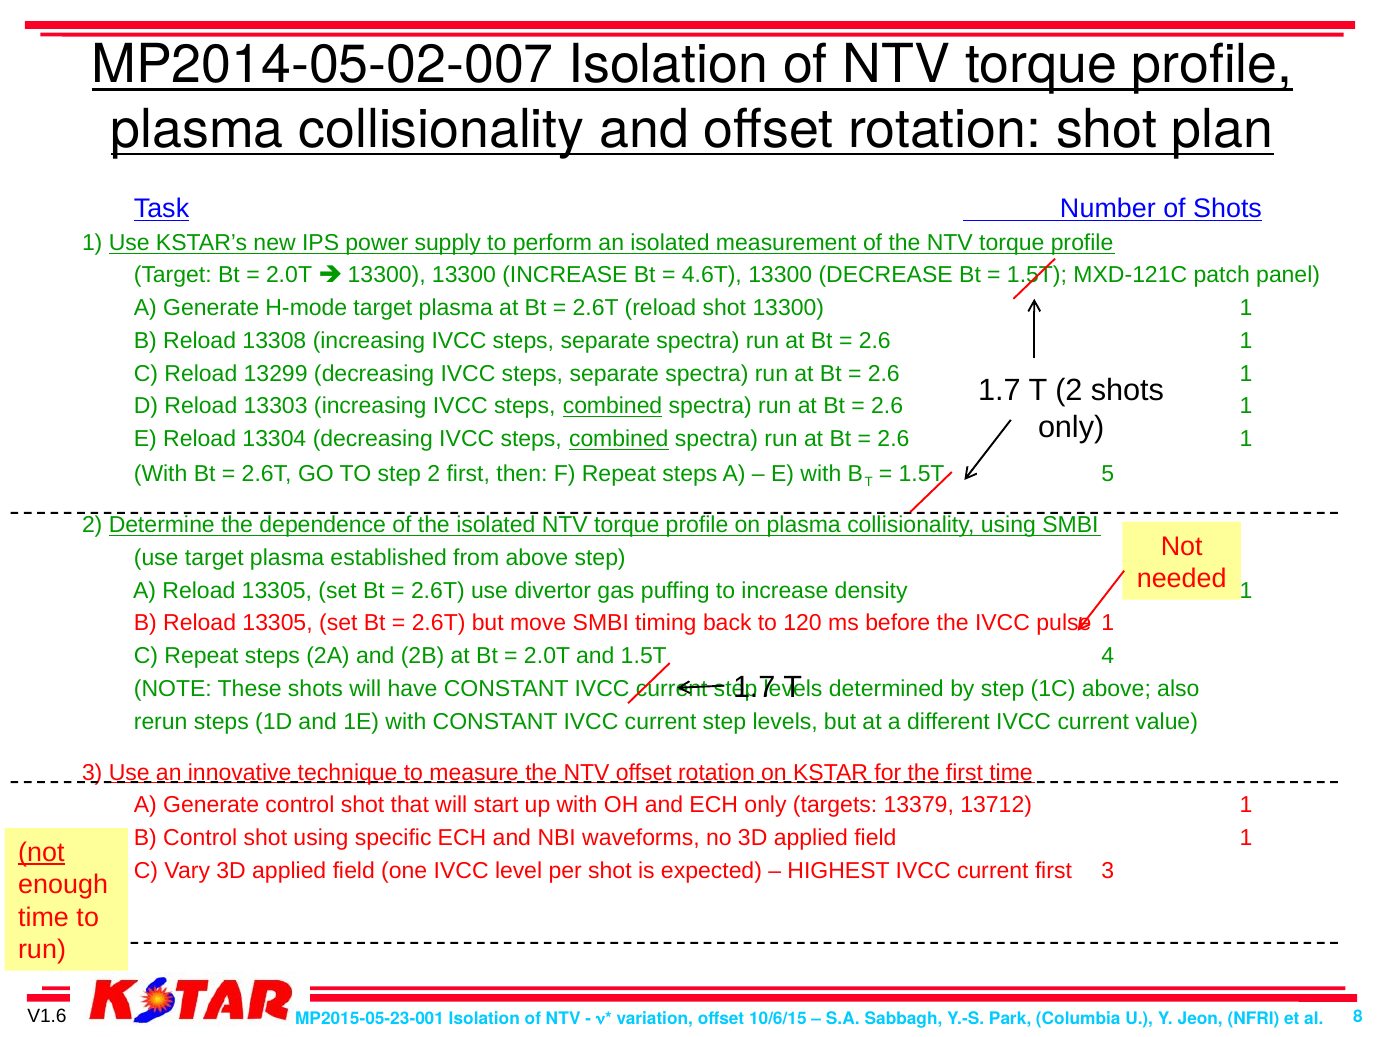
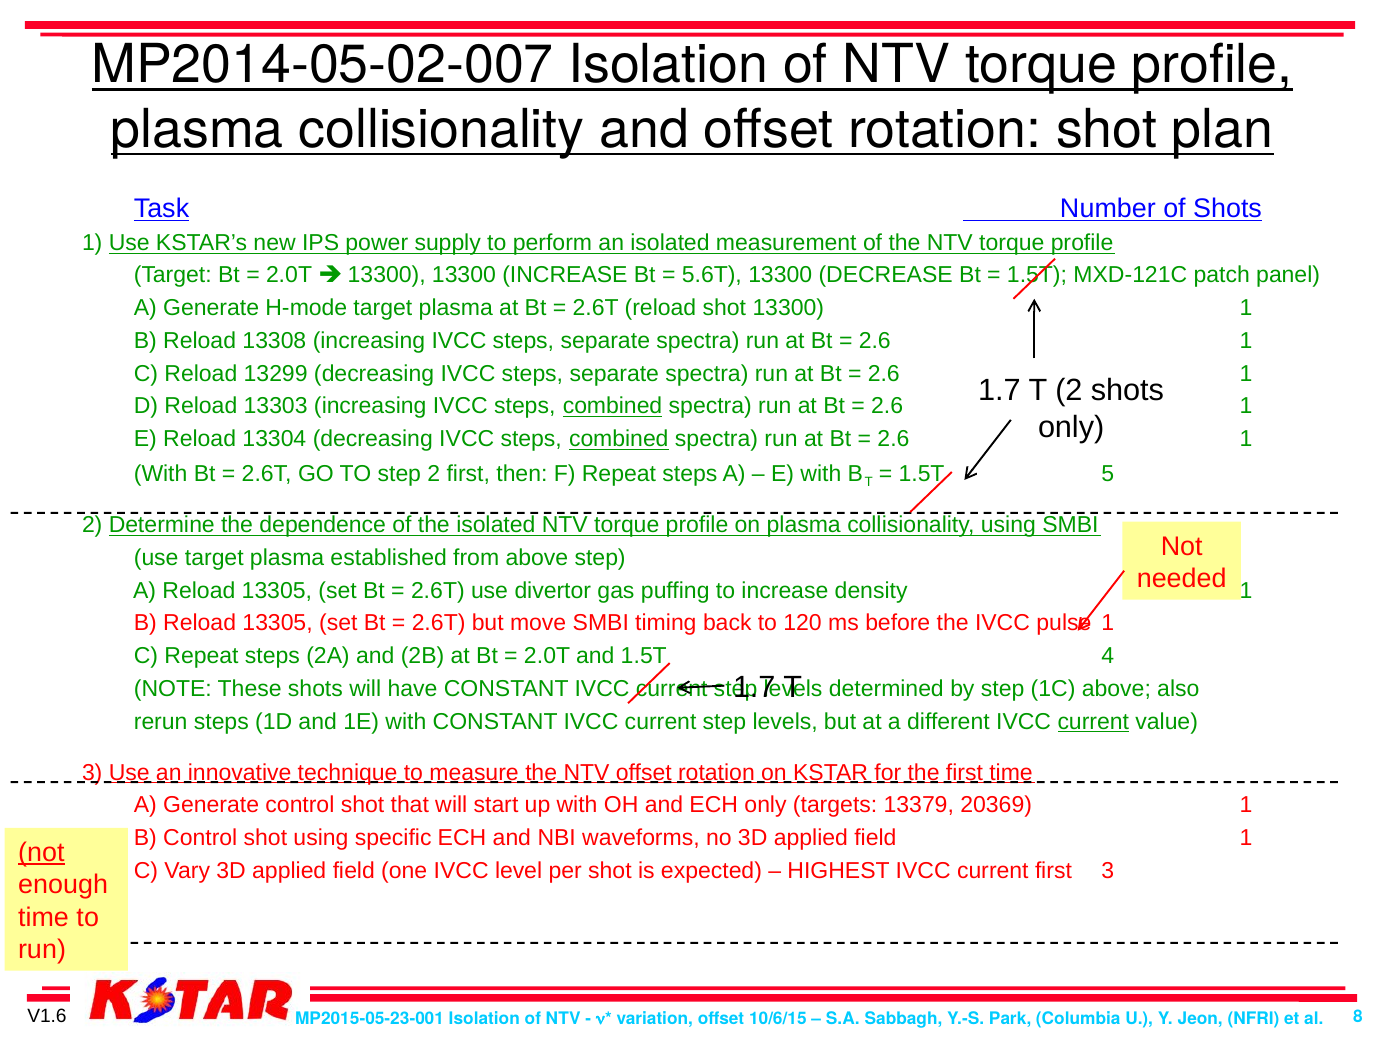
4.6T: 4.6T -> 5.6T (712, 275)
current underline: none -> present (1093, 721)
13712: 13712 -> 20369 (996, 805)
